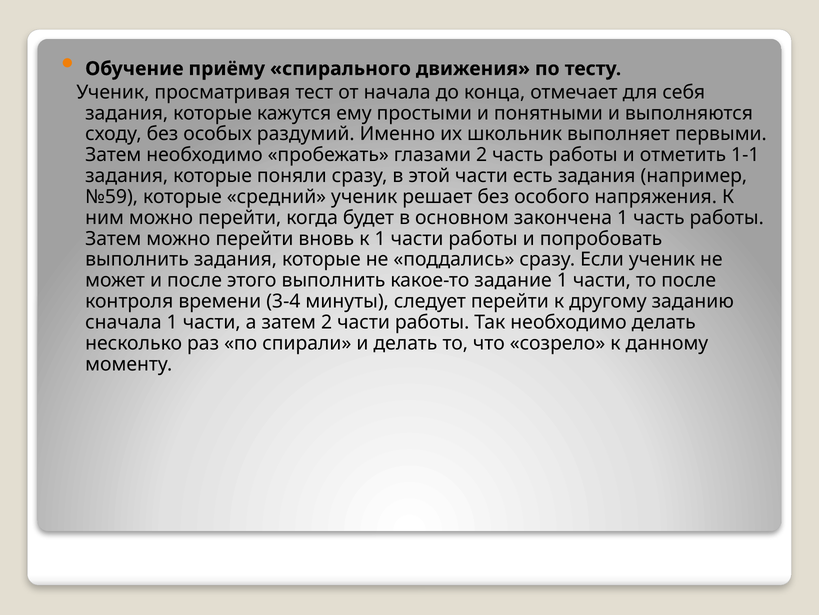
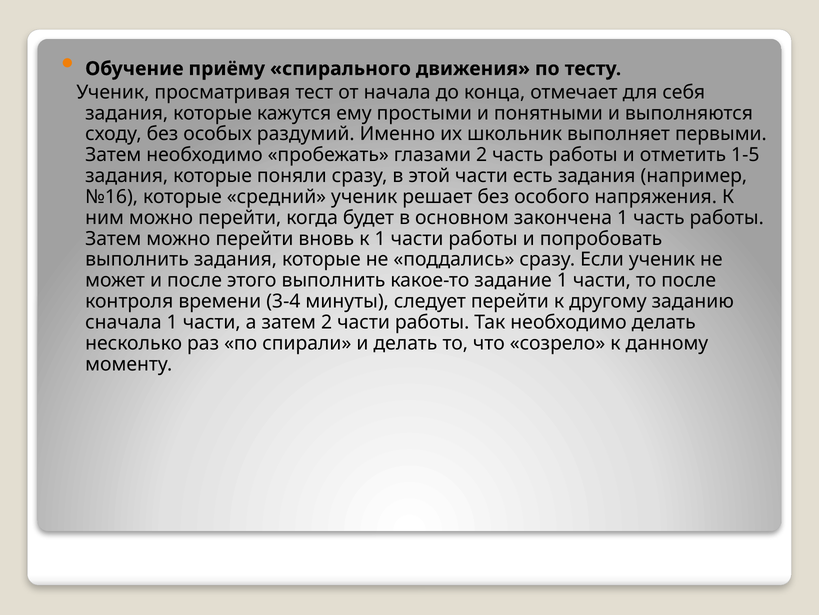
1-1: 1-1 -> 1-5 (745, 155)
№59: №59 -> №16 (112, 197)
